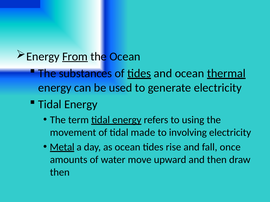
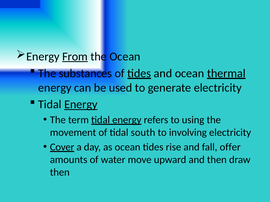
Energy underline: none -> present (81, 105)
made: made -> south (143, 133)
Metal: Metal -> Cover (62, 147)
once: once -> offer (230, 147)
